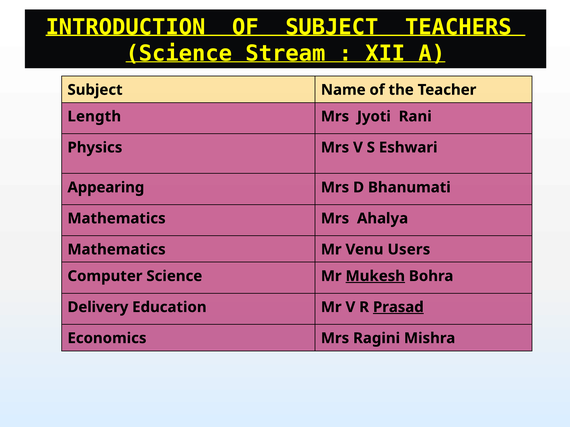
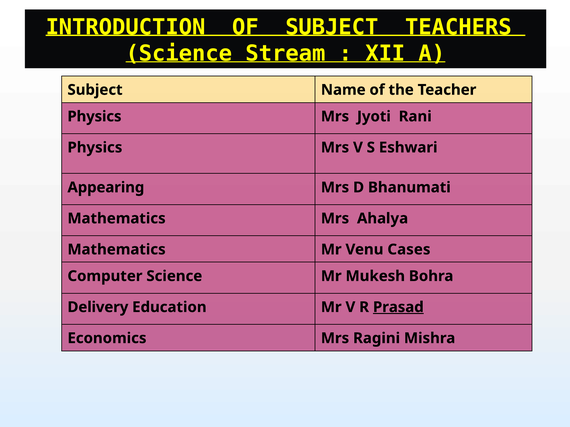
Length: Length -> Physics (94, 117)
Users: Users -> Cases (409, 250)
Mukesh underline: present -> none (375, 276)
